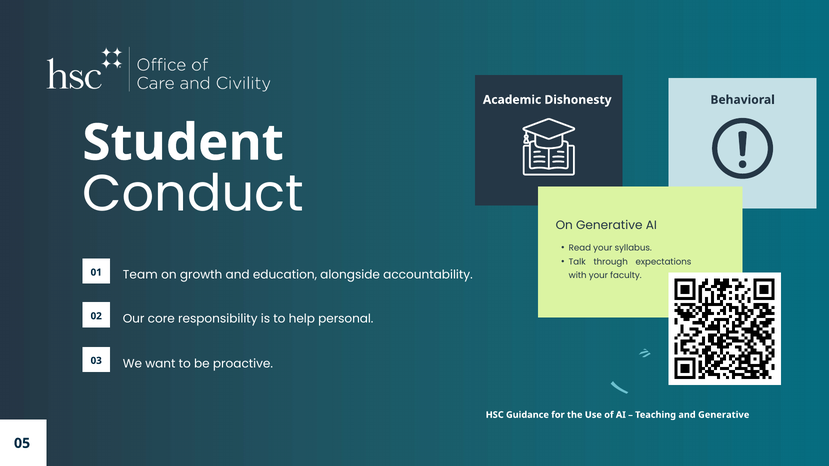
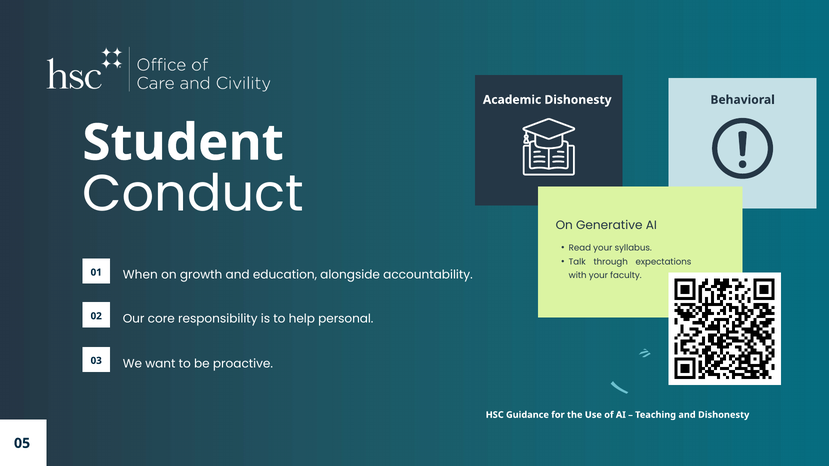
Team: Team -> When (140, 275)
and Generative: Generative -> Dishonesty (724, 415)
